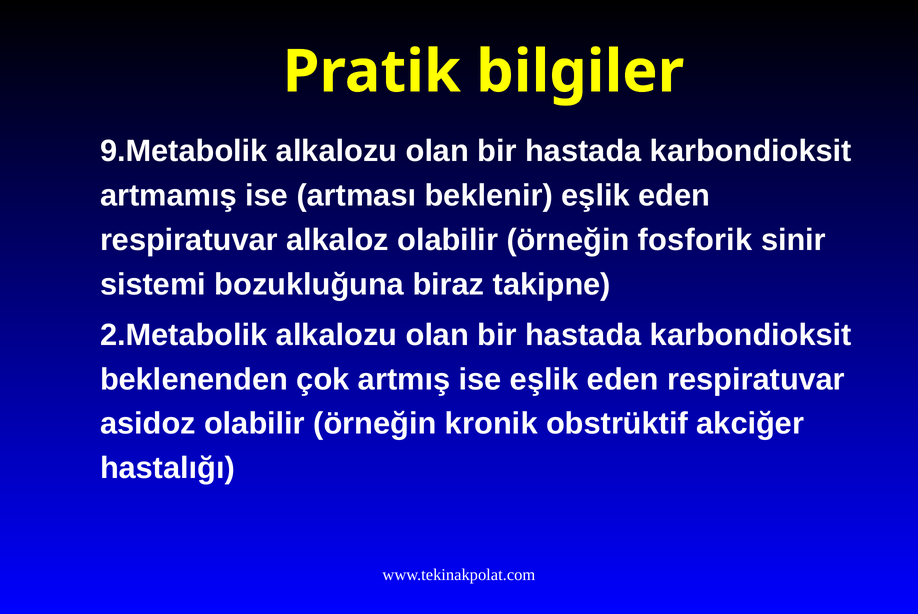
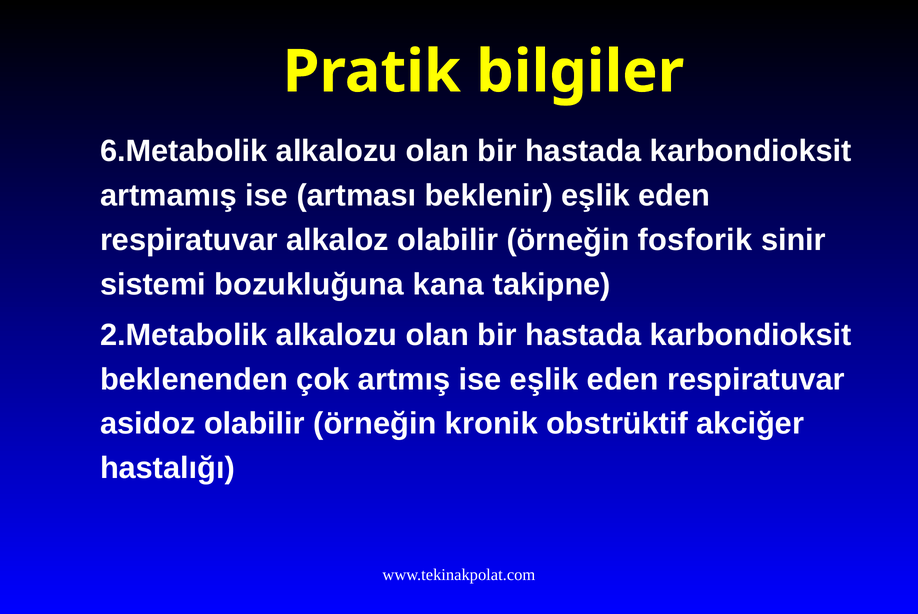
9.Metabolik: 9.Metabolik -> 6.Metabolik (184, 151)
biraz: biraz -> kana (448, 285)
